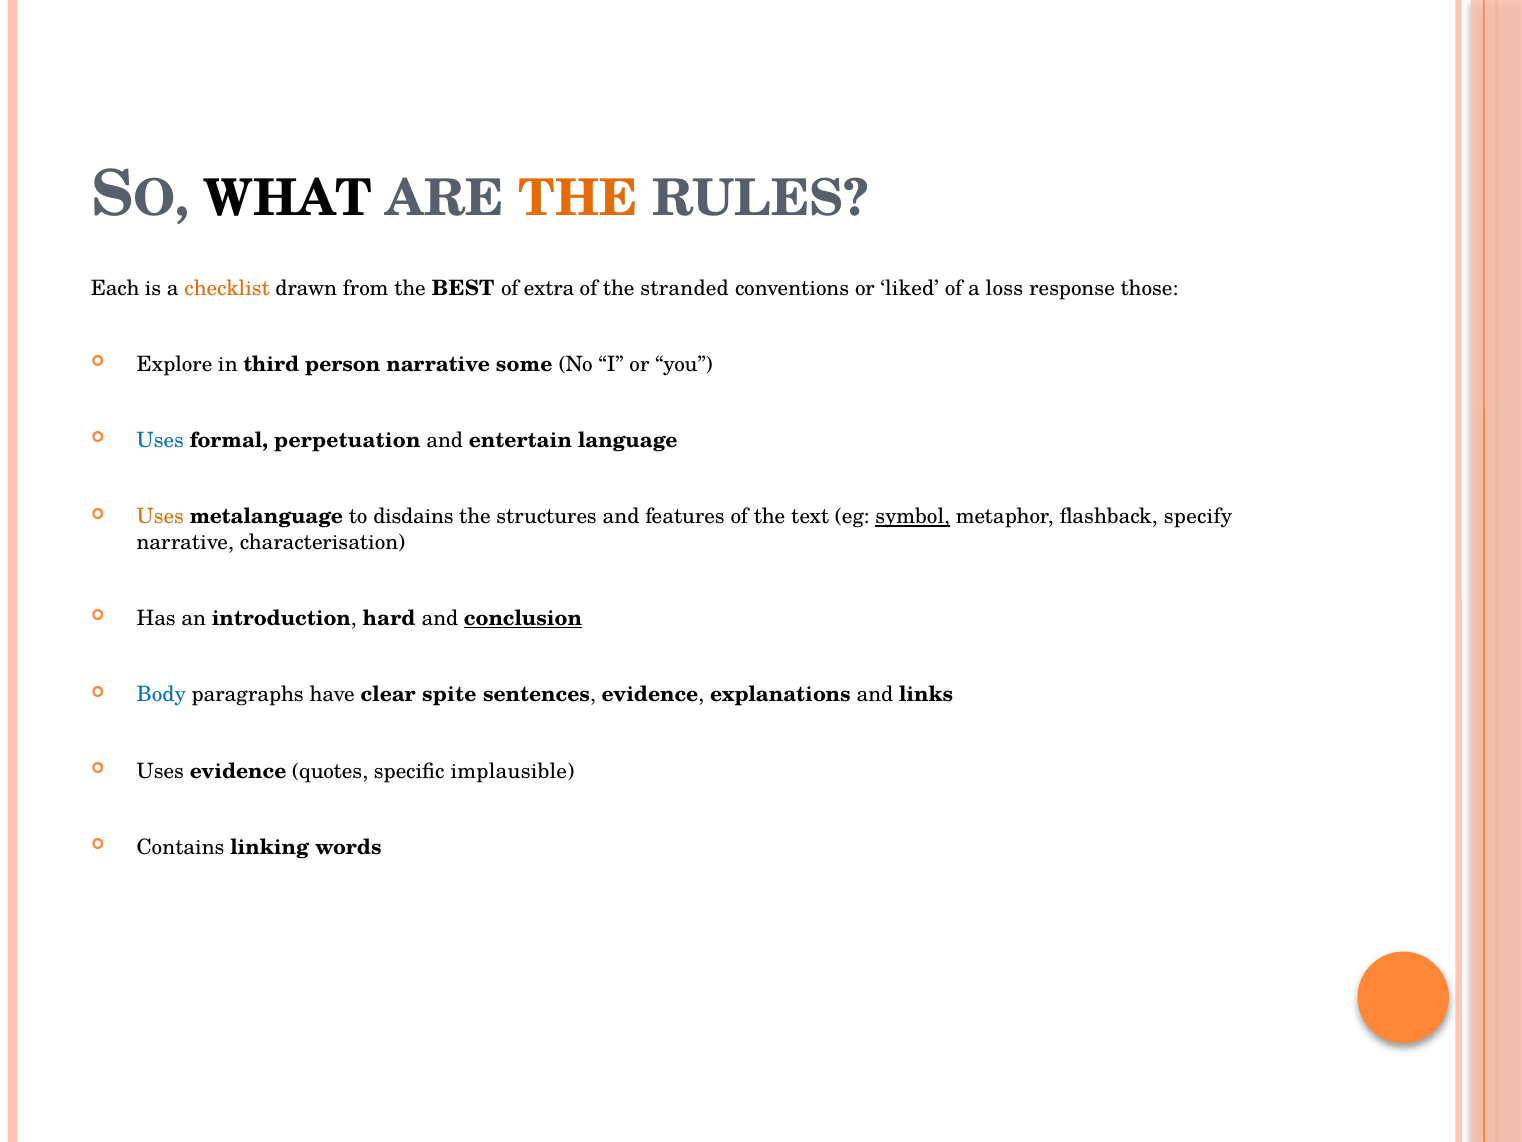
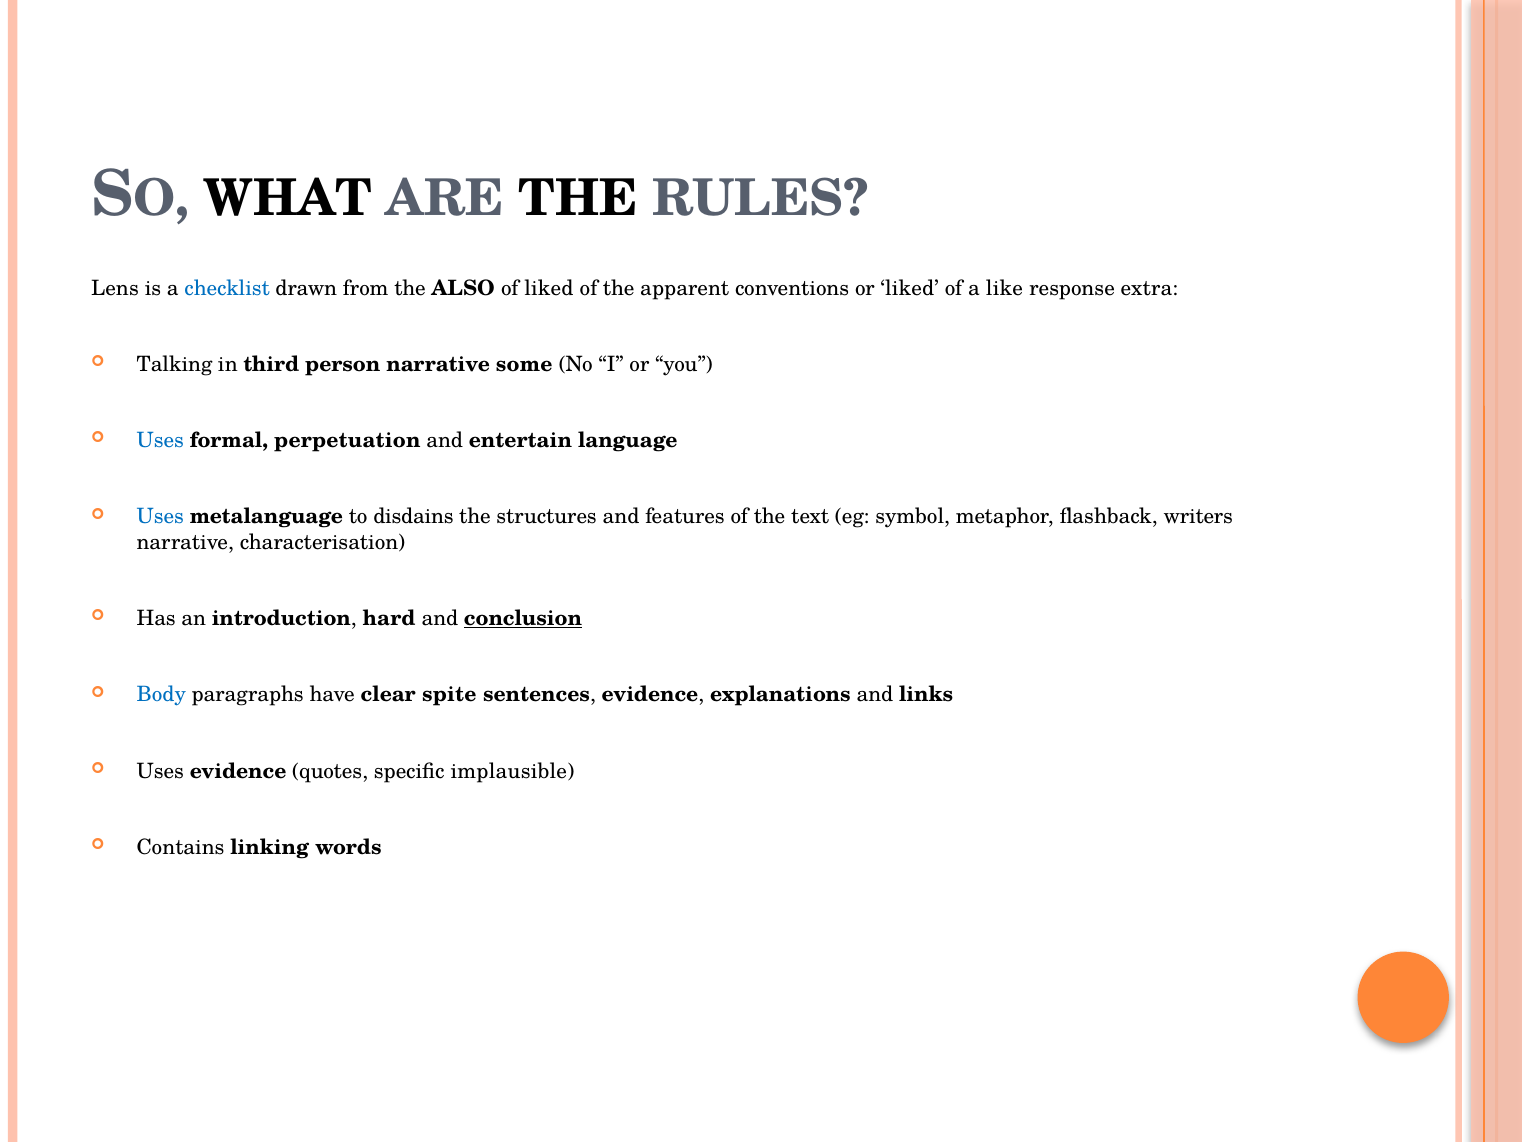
THE colour: orange -> black (578, 199)
Each: Each -> Lens (115, 288)
checklist colour: orange -> blue (227, 288)
BEST: BEST -> ALSO (463, 288)
of extra: extra -> liked (549, 288)
stranded: stranded -> apparent (685, 288)
loss: loss -> like (1004, 288)
those: those -> extra (1149, 288)
Explore: Explore -> Talking (175, 364)
Uses colour: orange -> blue (160, 517)
symbol underline: present -> none (913, 517)
specify: specify -> writers (1198, 517)
